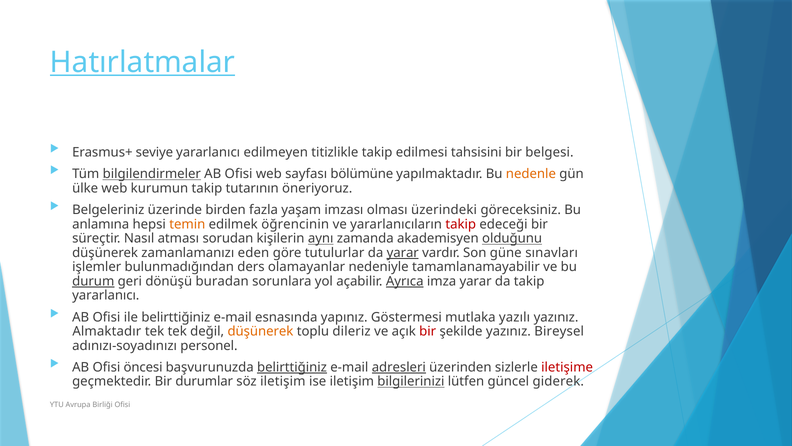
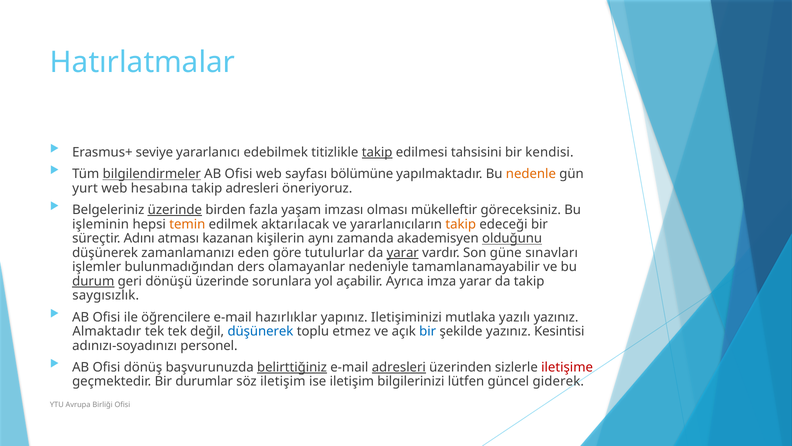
Hatırlatmalar underline: present -> none (143, 62)
edilmeyen: edilmeyen -> edebilmek (276, 152)
takip underline: none -> present (377, 152)
belgesi: belgesi -> kendisi (549, 152)
ülke: ülke -> yurt (85, 188)
kurumun: kurumun -> hesabına (159, 188)
takip tutarının: tutarının -> adresleri (252, 188)
üzerinde underline: none -> present (175, 210)
üzerindeki: üzerindeki -> mükelleftir (444, 210)
anlamına: anlamına -> işleminin (101, 224)
öğrencinin: öğrencinin -> aktarılacak (295, 224)
takip colour: red -> orange (461, 224)
Nasıl: Nasıl -> Adını (139, 238)
sorudan: sorudan -> kazanan (228, 238)
aynı underline: present -> none (321, 238)
dönüşü buradan: buradan -> üzerinde (222, 281)
Ayrıca underline: present -> none (405, 281)
yararlanıcı: yararlanıcı -> saygısızlık (106, 295)
ile belirttiğiniz: belirttiğiniz -> öğrencilere (176, 317)
esnasında: esnasında -> hazırlıklar (286, 317)
Göstermesi: Göstermesi -> Iletişiminizi (406, 317)
düşünerek colour: orange -> blue (260, 331)
dileriz: dileriz -> etmez (352, 331)
bir colour: red -> blue (428, 331)
Bireysel: Bireysel -> Kesintisi (559, 331)
öncesi: öncesi -> dönüş (143, 367)
bilgilerinizi underline: present -> none (411, 381)
